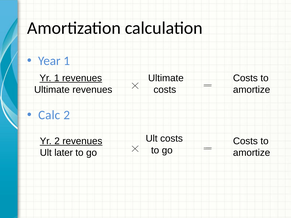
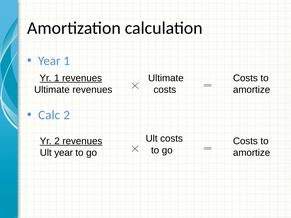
Ult later: later -> year (64, 153)
